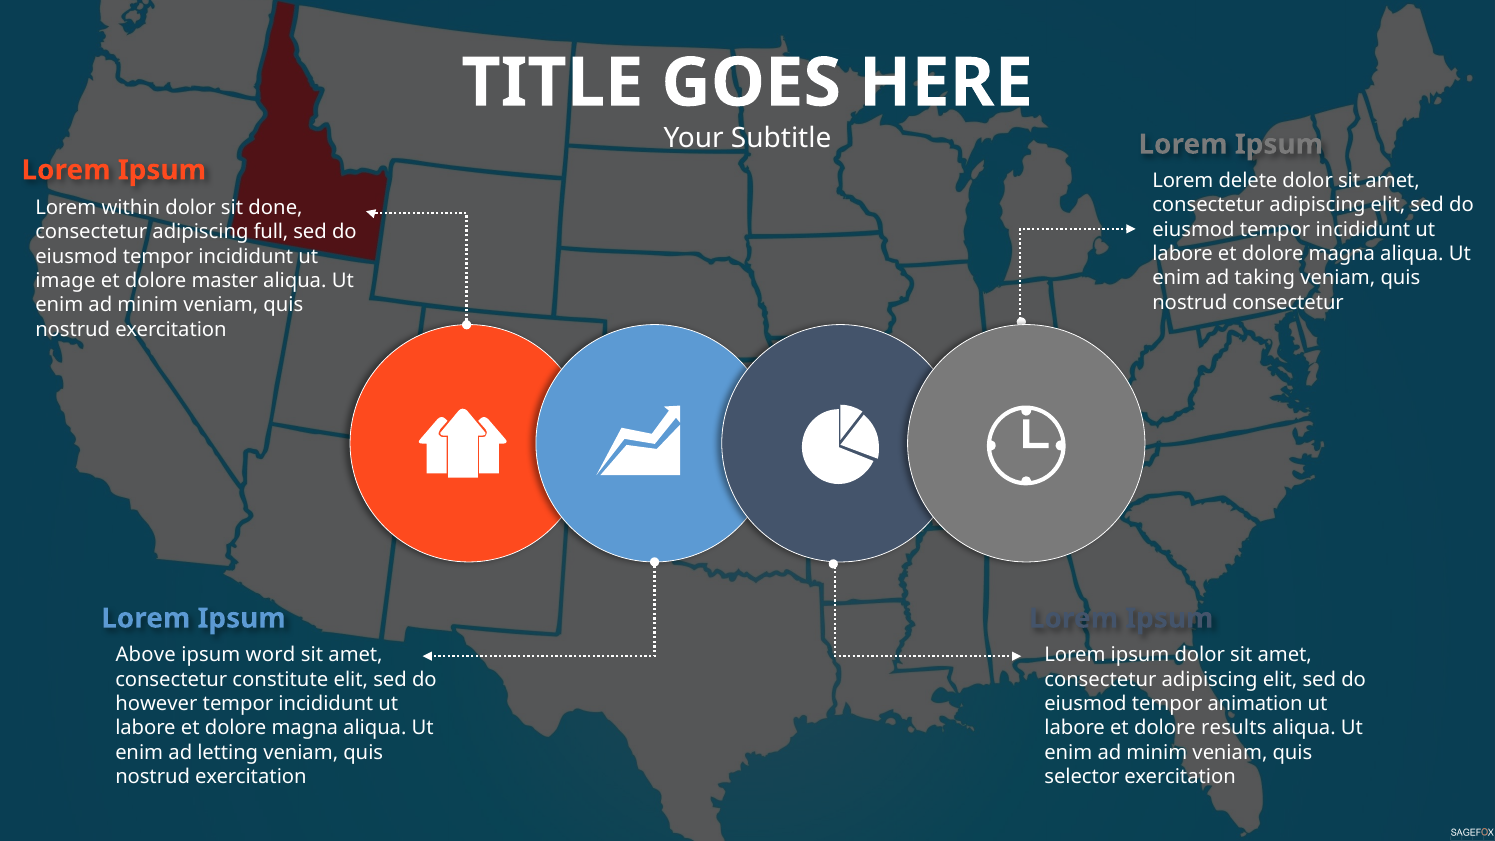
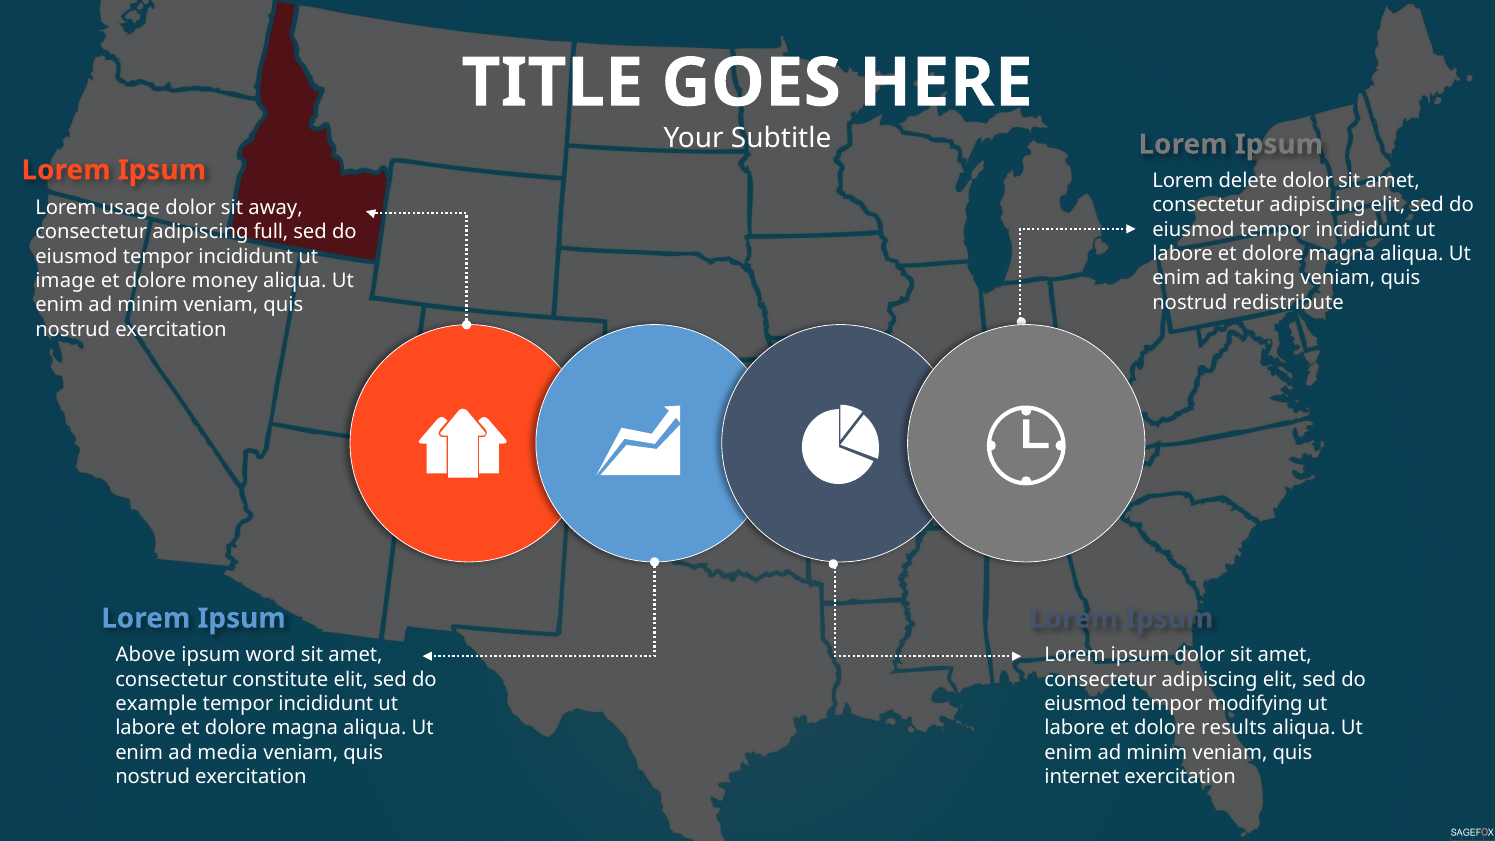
within: within -> usage (131, 208)
done: done -> away (276, 208)
master: master -> money (225, 281)
nostrud consectetur: consectetur -> redistribute (1288, 303)
however: however -> example (156, 704)
animation: animation -> modifying (1255, 704)
letting: letting -> media (228, 752)
selector: selector -> internet (1082, 777)
